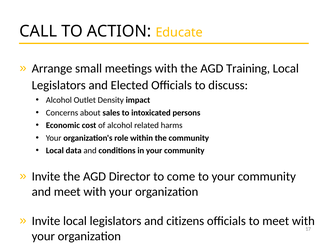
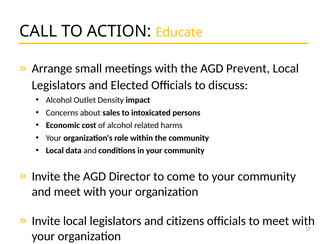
Training: Training -> Prevent (248, 68)
